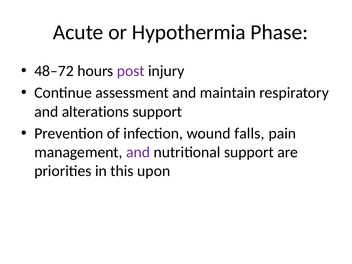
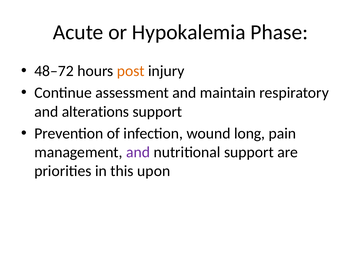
Hypothermia: Hypothermia -> Hypokalemia (189, 32)
post colour: purple -> orange (131, 71)
falls: falls -> long (250, 134)
